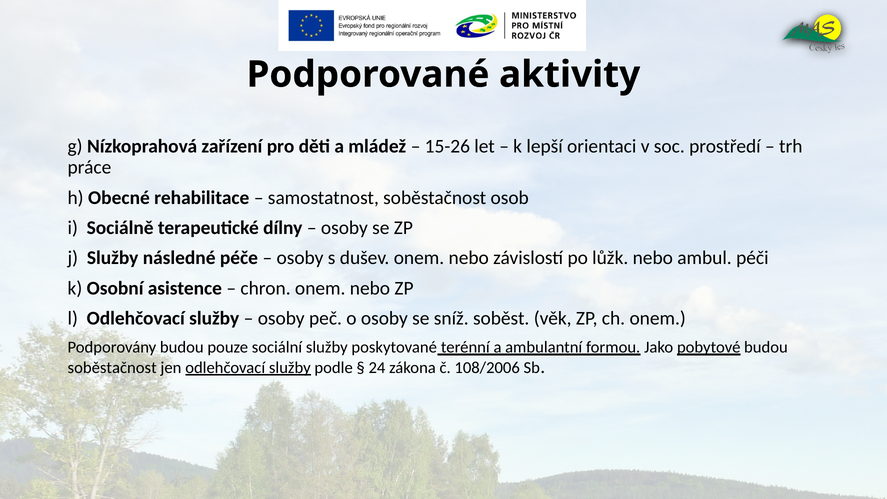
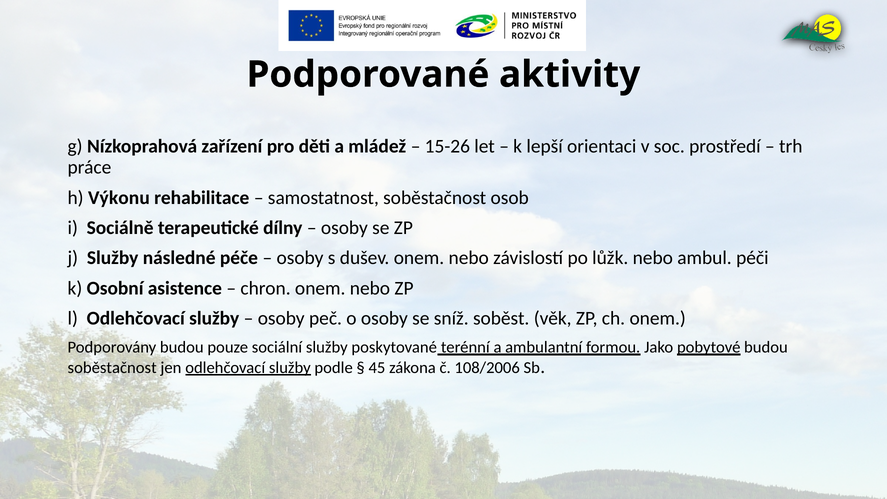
Obecné: Obecné -> Výkonu (119, 198)
24: 24 -> 45 (377, 368)
